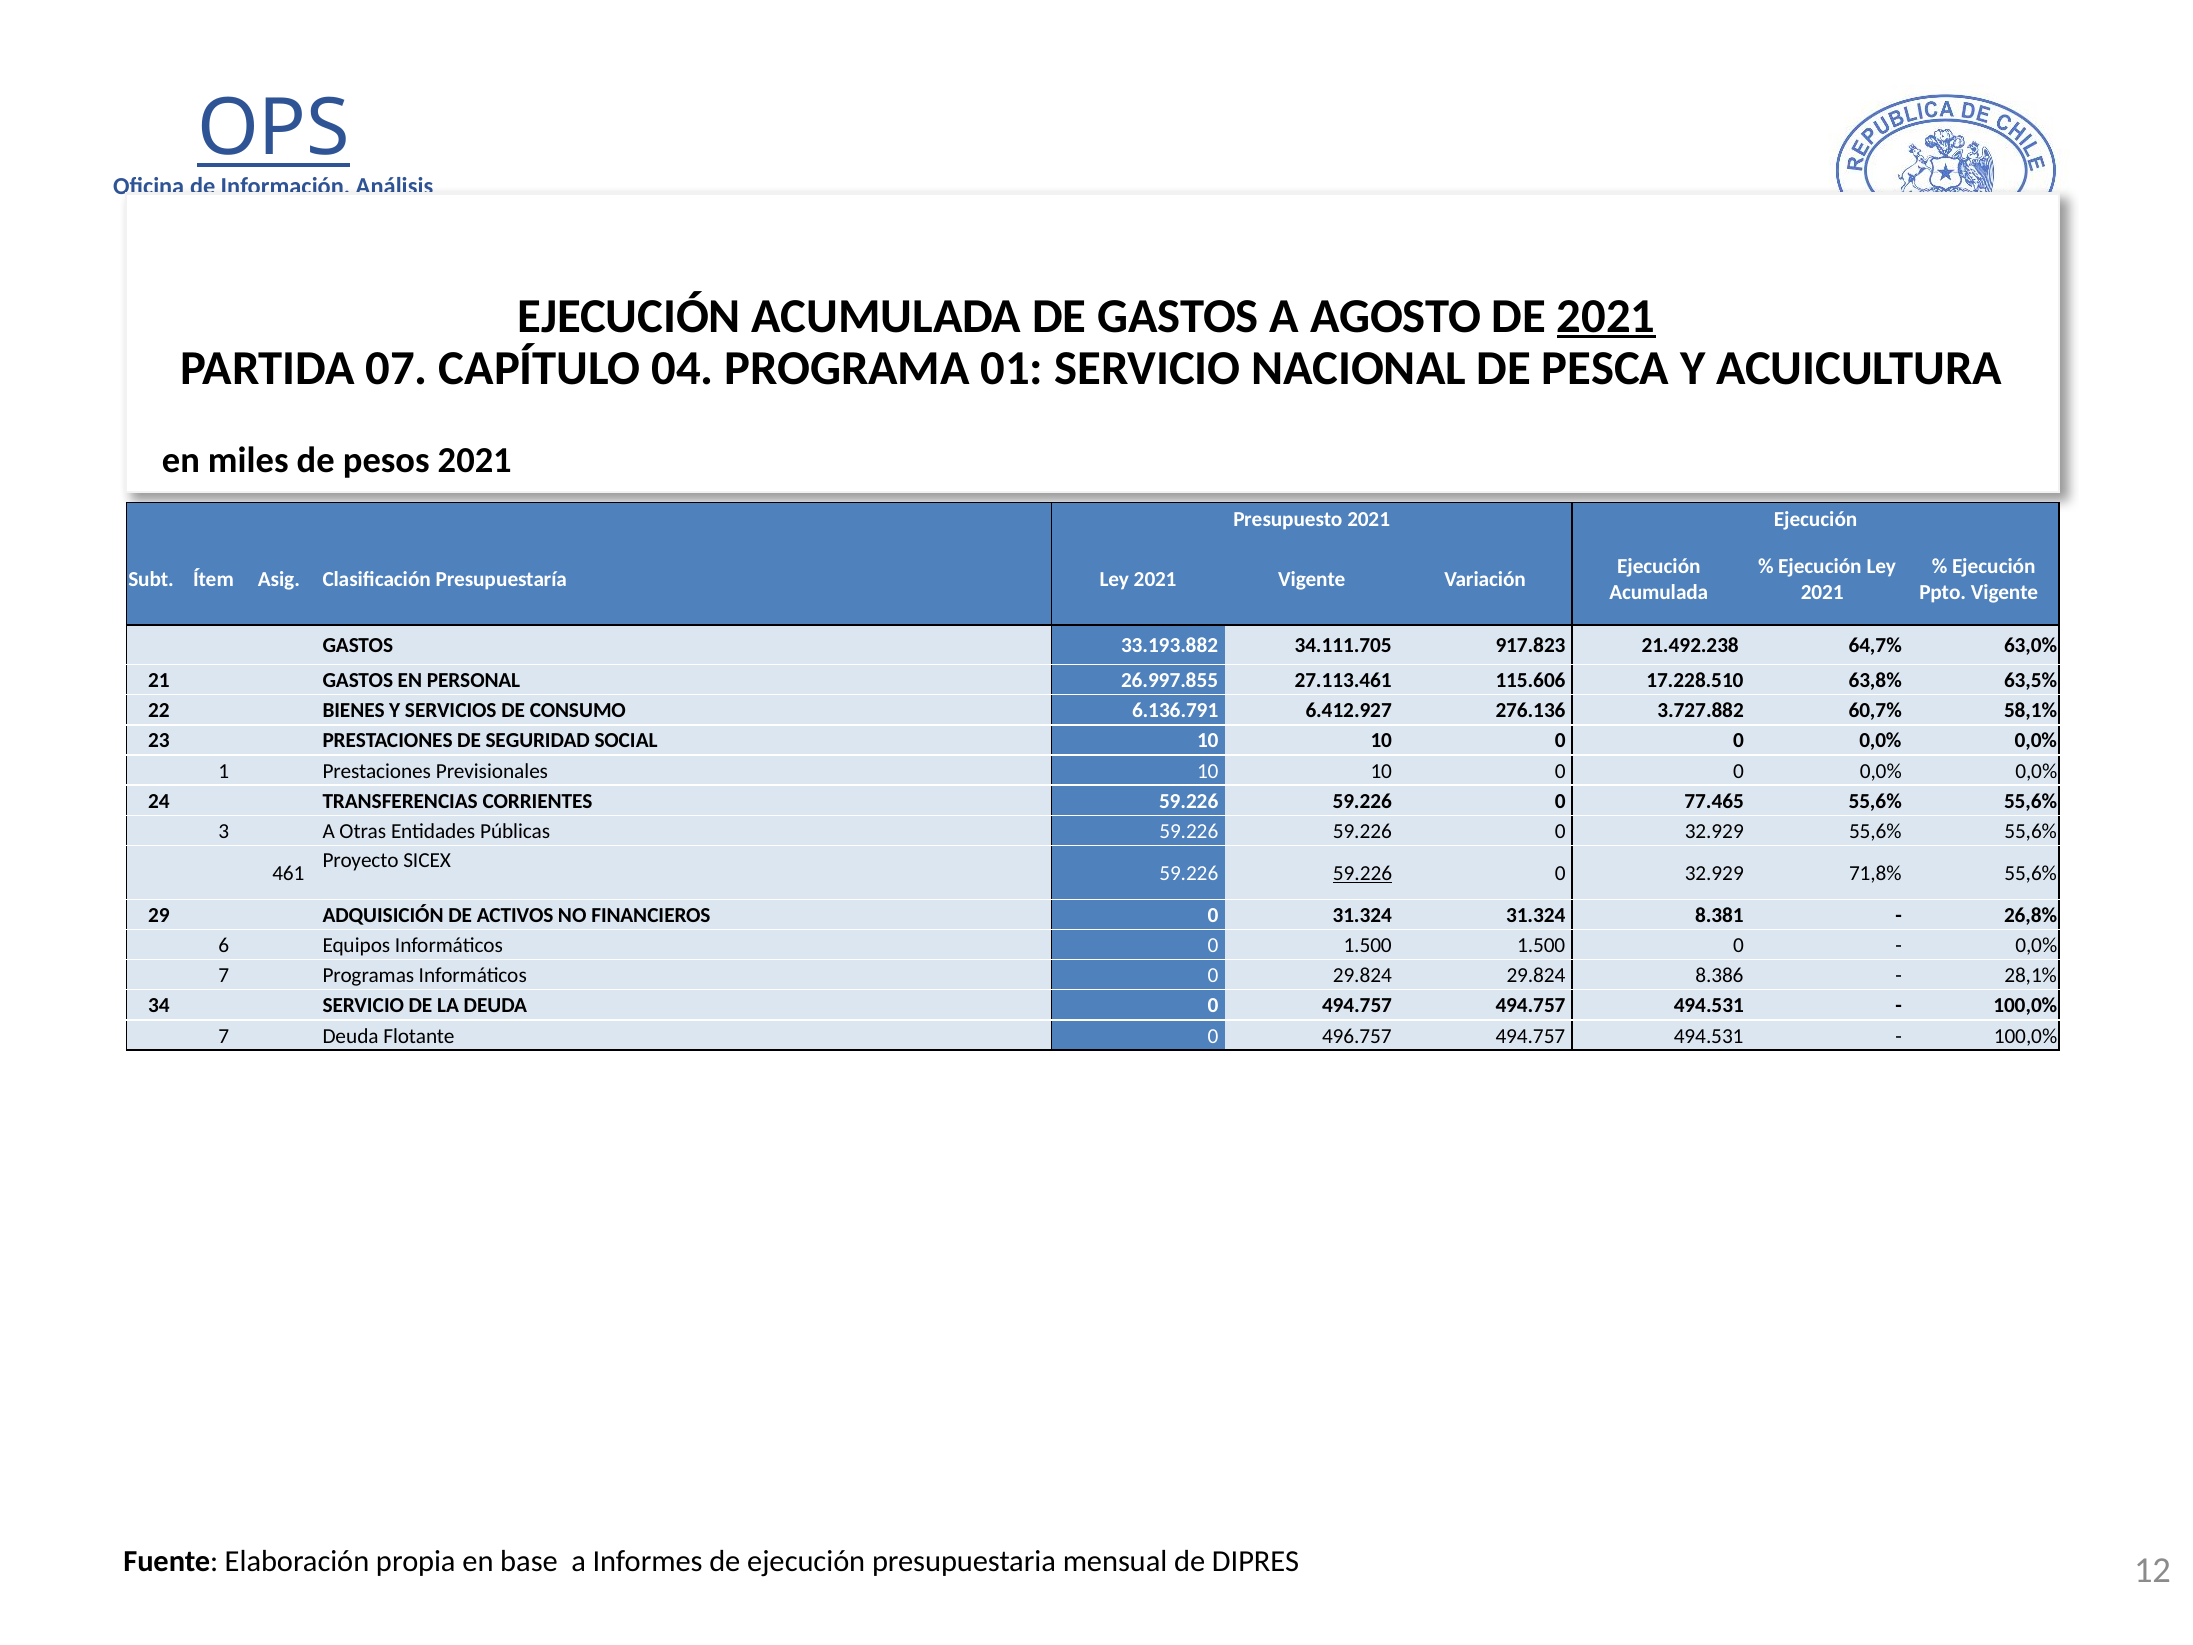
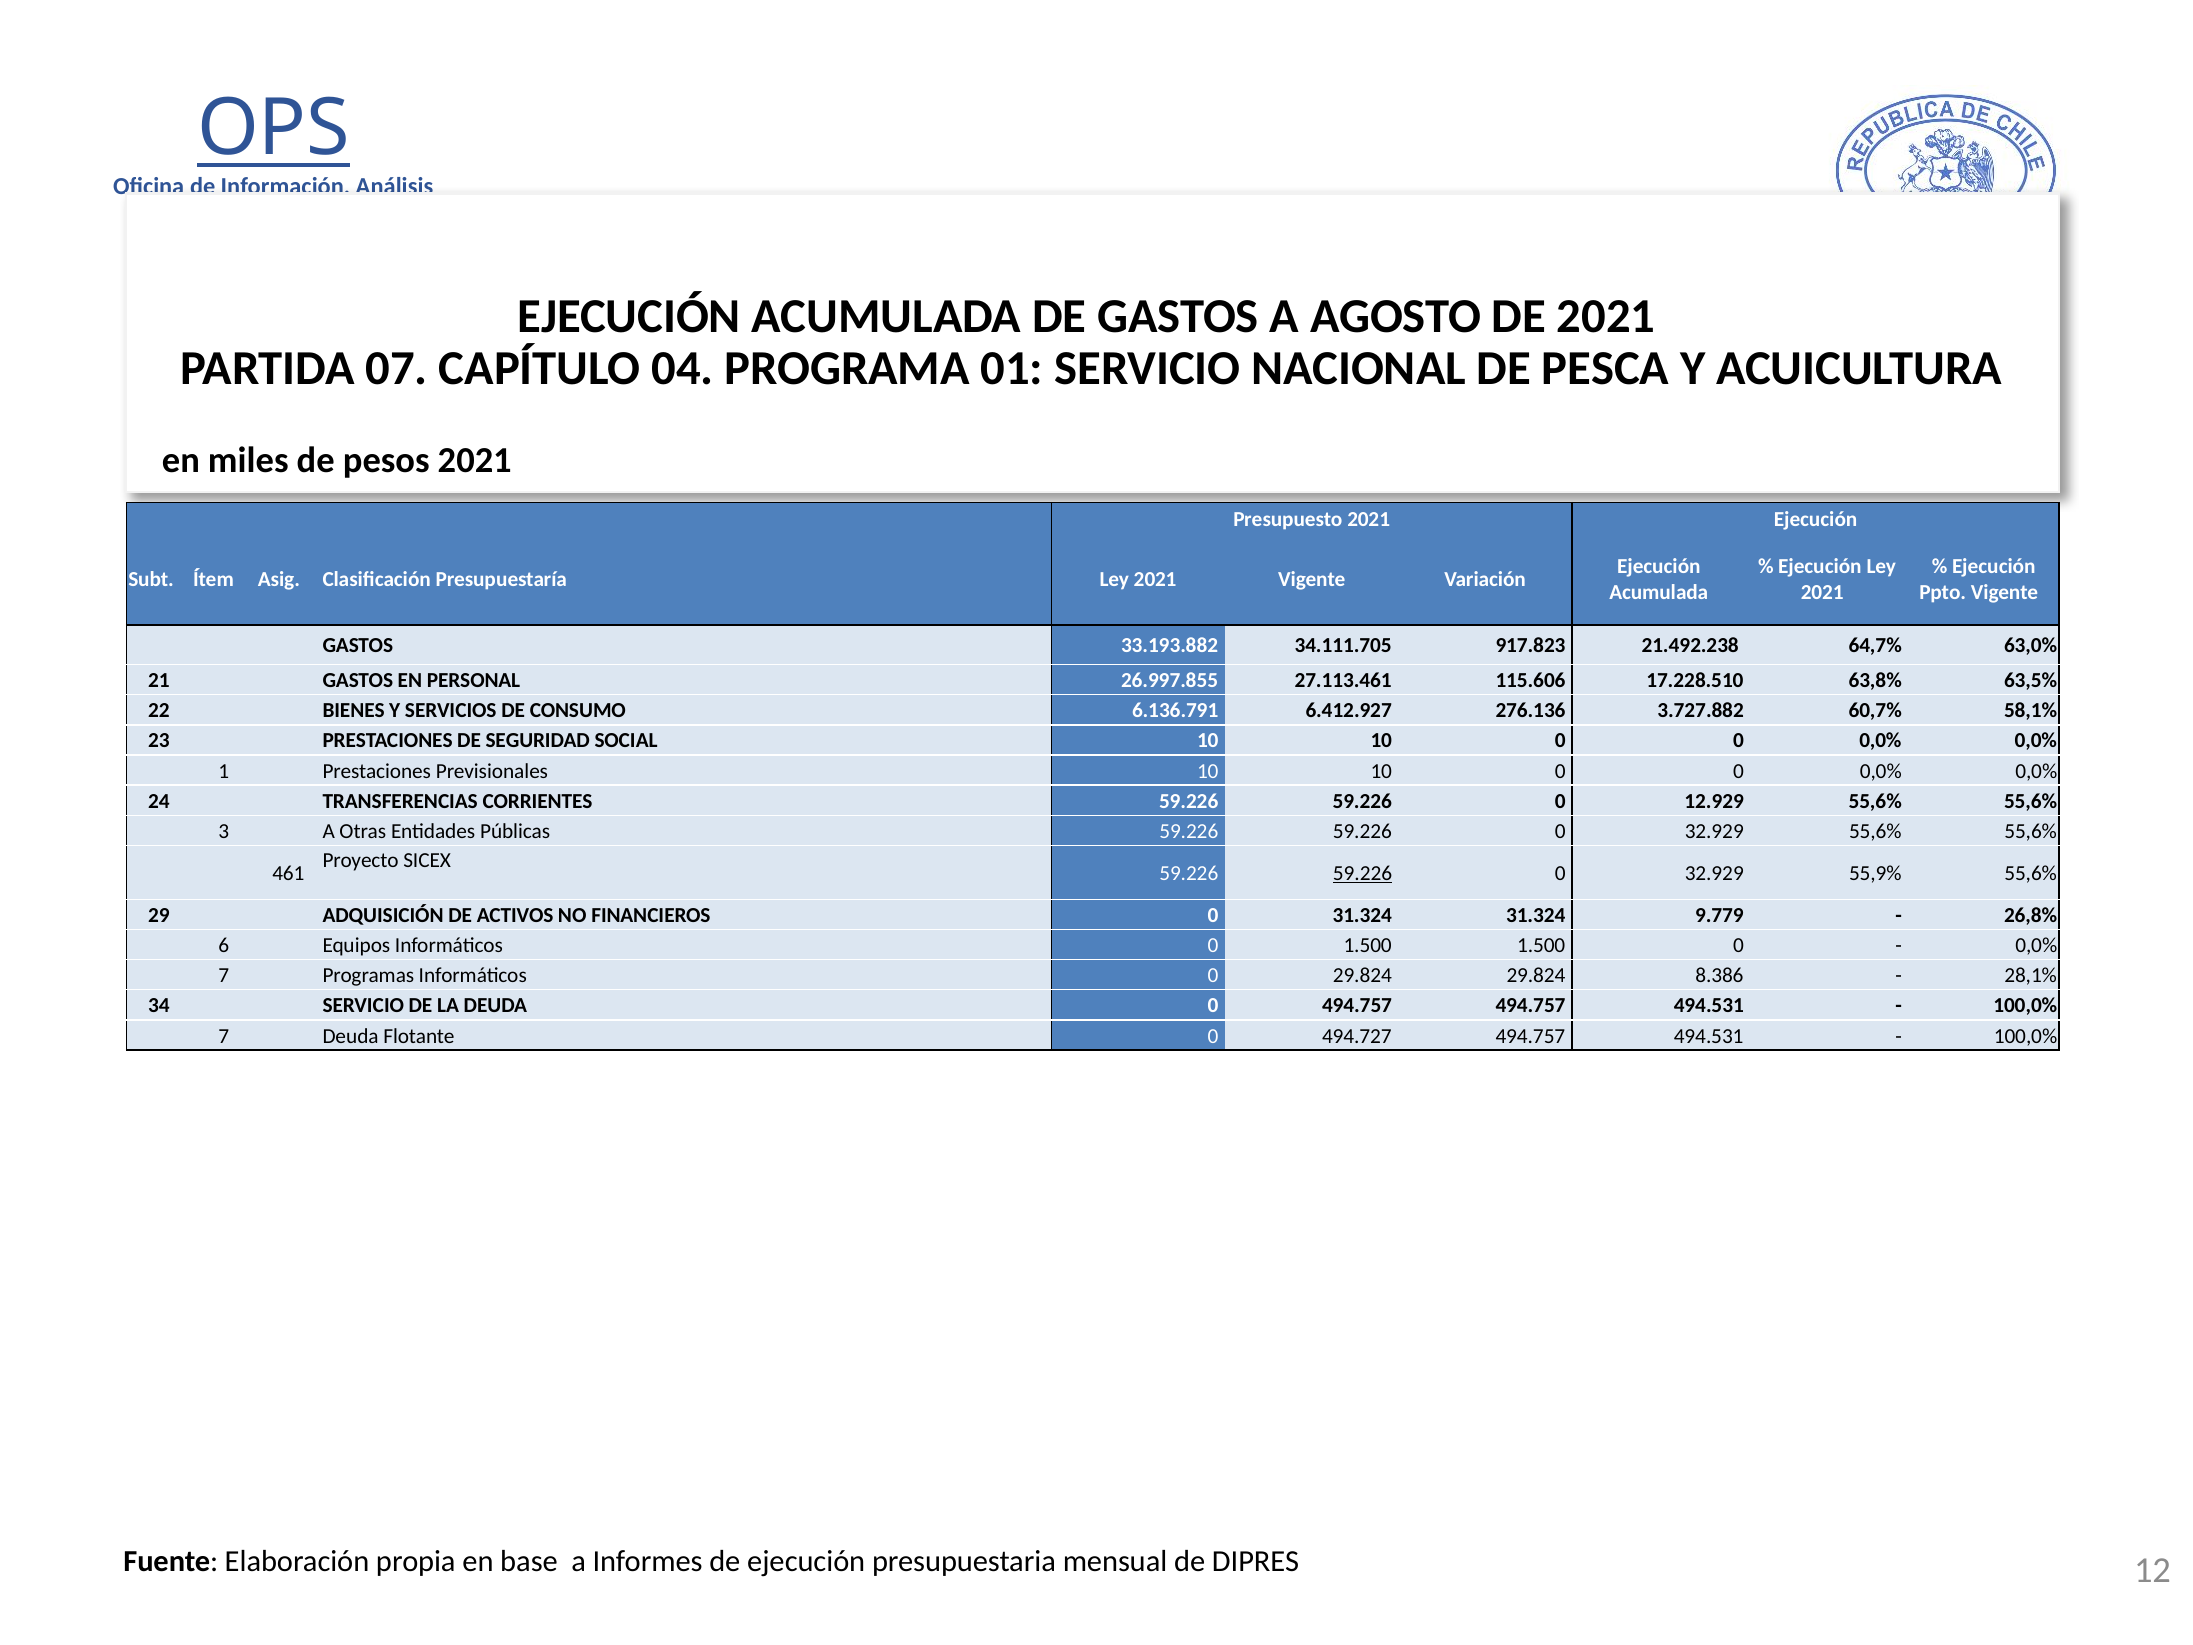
2021 underline: present -> none (1606, 316)
77.465: 77.465 -> 12.929 (1714, 801)
71,8%: 71,8% -> 55,9% (1875, 873)
8.381: 8.381 -> 9.779 (1719, 915)
496.757: 496.757 -> 494.727 (1357, 1036)
